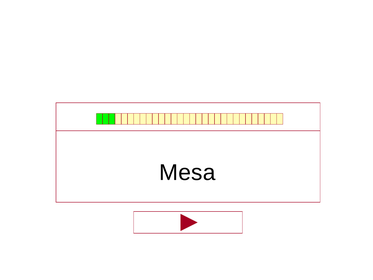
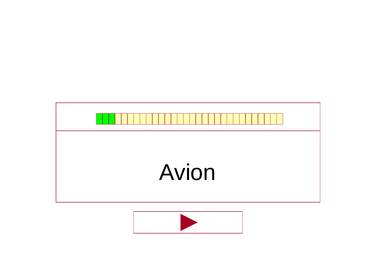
Mesa: Mesa -> Avion (187, 173)
